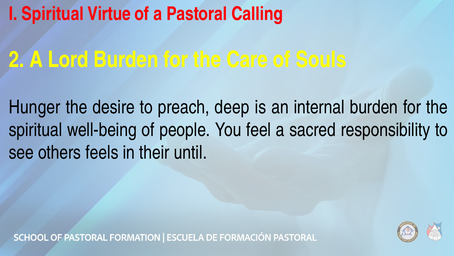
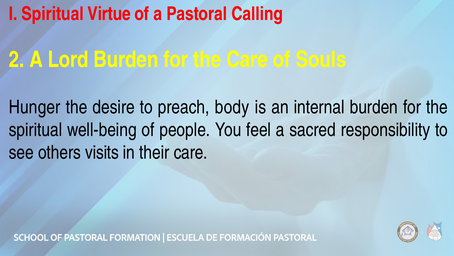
deep: deep -> body (232, 107)
feels: feels -> visits (102, 152)
their until: until -> care (191, 152)
